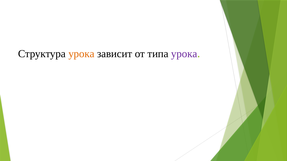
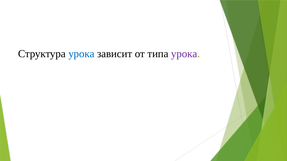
урока colour: orange -> blue (81, 54)
